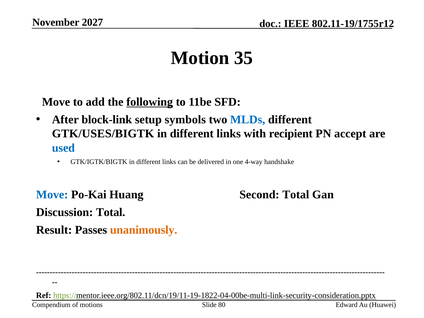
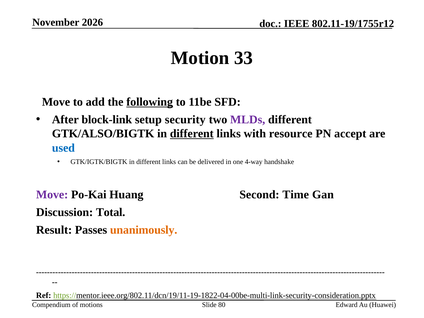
2027: 2027 -> 2026 (92, 22)
35: 35 -> 33 (244, 58)
symbols: symbols -> security (185, 120)
MLDs colour: blue -> purple (248, 120)
GTK/USES/BIGTK: GTK/USES/BIGTK -> GTK/ALSO/BIGTK (103, 134)
different underline: none -> present (192, 134)
recipient: recipient -> resource (291, 134)
Move colour: blue -> purple (52, 195)
Second Total: Total -> Time (296, 195)
